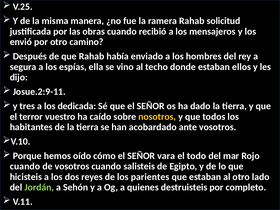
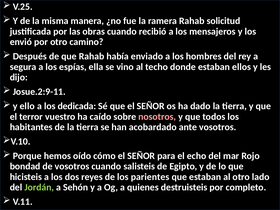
tres: tres -> ello (27, 106)
nosotros colour: yellow -> pink (157, 117)
vara: vara -> para (166, 156)
todo: todo -> echo (197, 156)
cuando: cuando -> bondad (25, 166)
